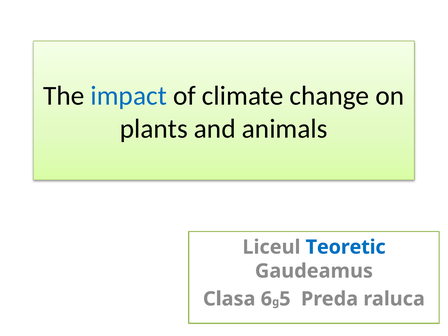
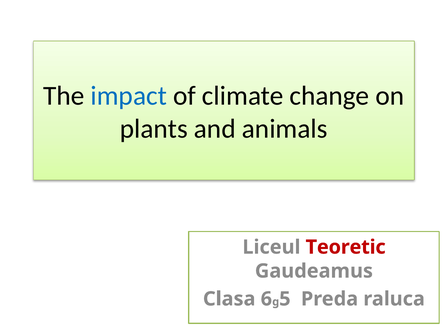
Teoretic colour: blue -> red (346, 247)
